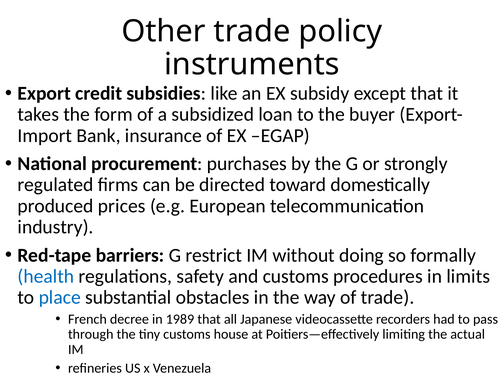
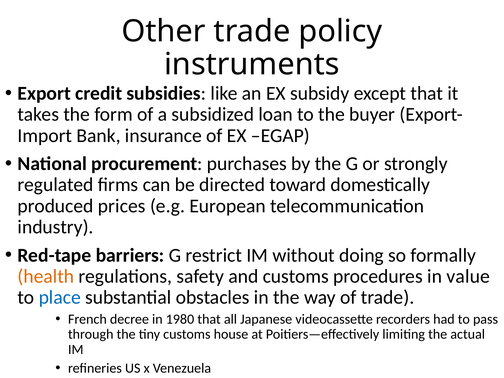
health colour: blue -> orange (46, 276)
limits: limits -> value (468, 276)
1989: 1989 -> 1980 (180, 319)
